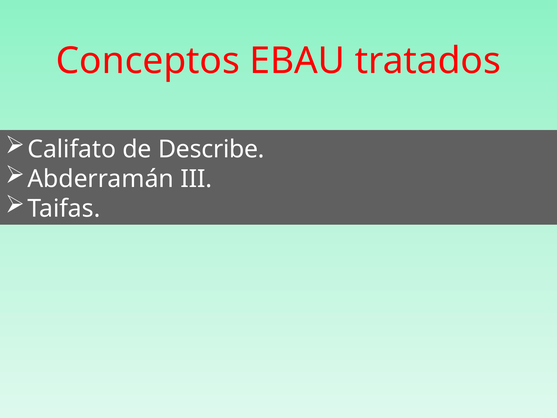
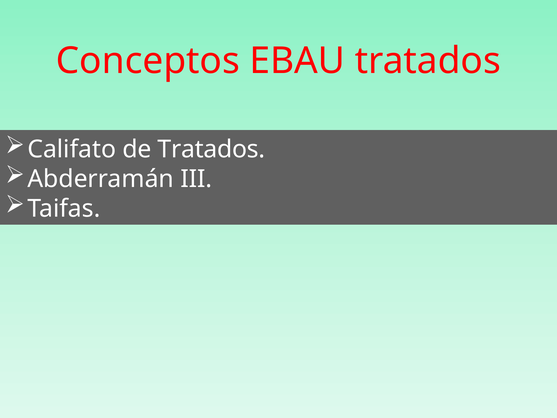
de Describe: Describe -> Tratados (211, 149)
